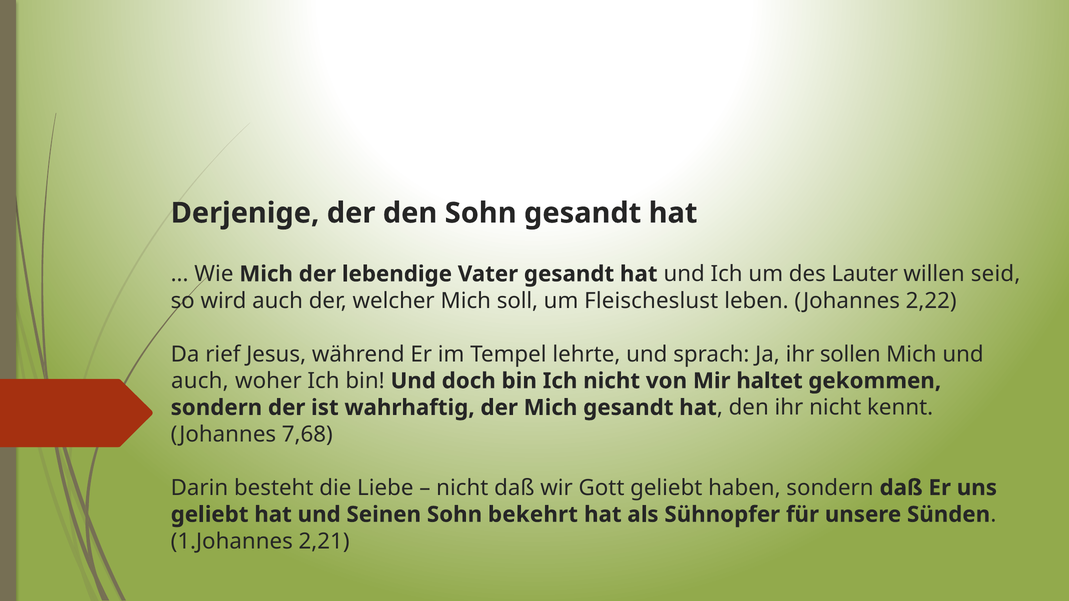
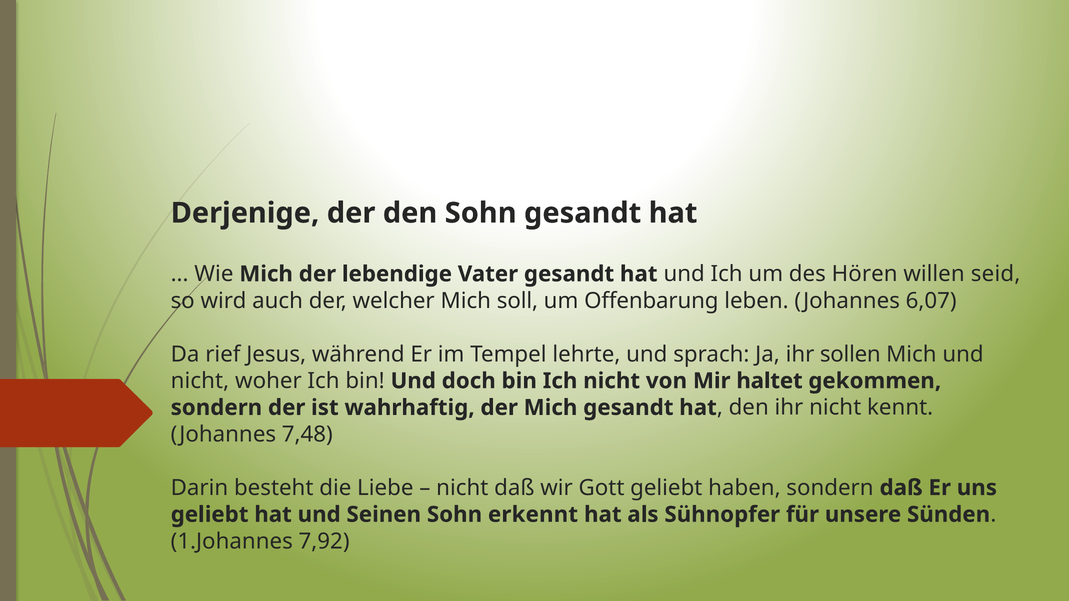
Lauter: Lauter -> Hören (865, 274)
Fleischeslust: Fleischeslust -> Offenbarung (651, 301)
2,22: 2,22 -> 6,07 (931, 301)
auch: auch -> nicht (200, 381)
7,68: 7,68 -> 7,48 (307, 435)
bekehrt: bekehrt -> erkennt (533, 515)
2,21: 2,21 -> 7,92 (324, 541)
